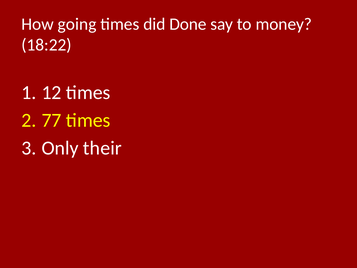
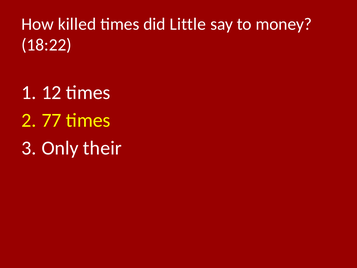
going: going -> killed (77, 24)
Done: Done -> Little (188, 24)
